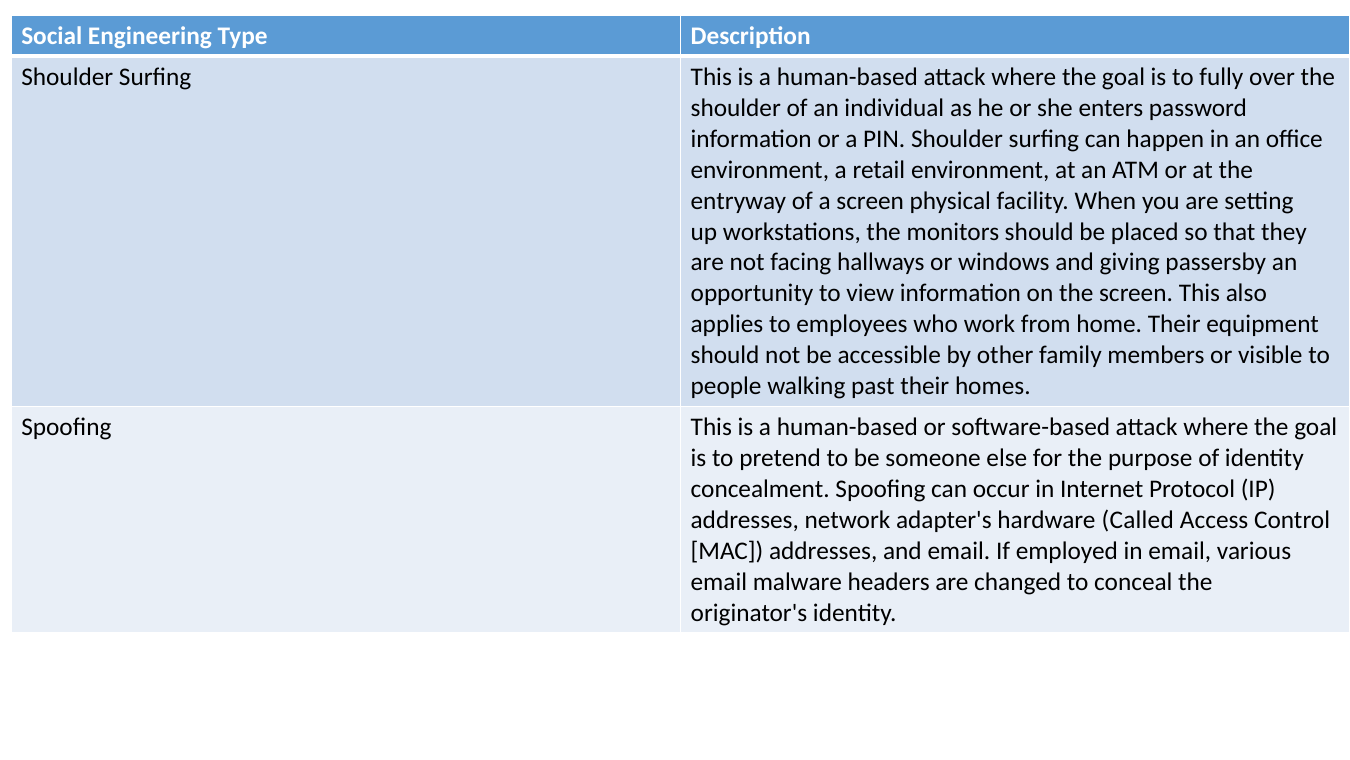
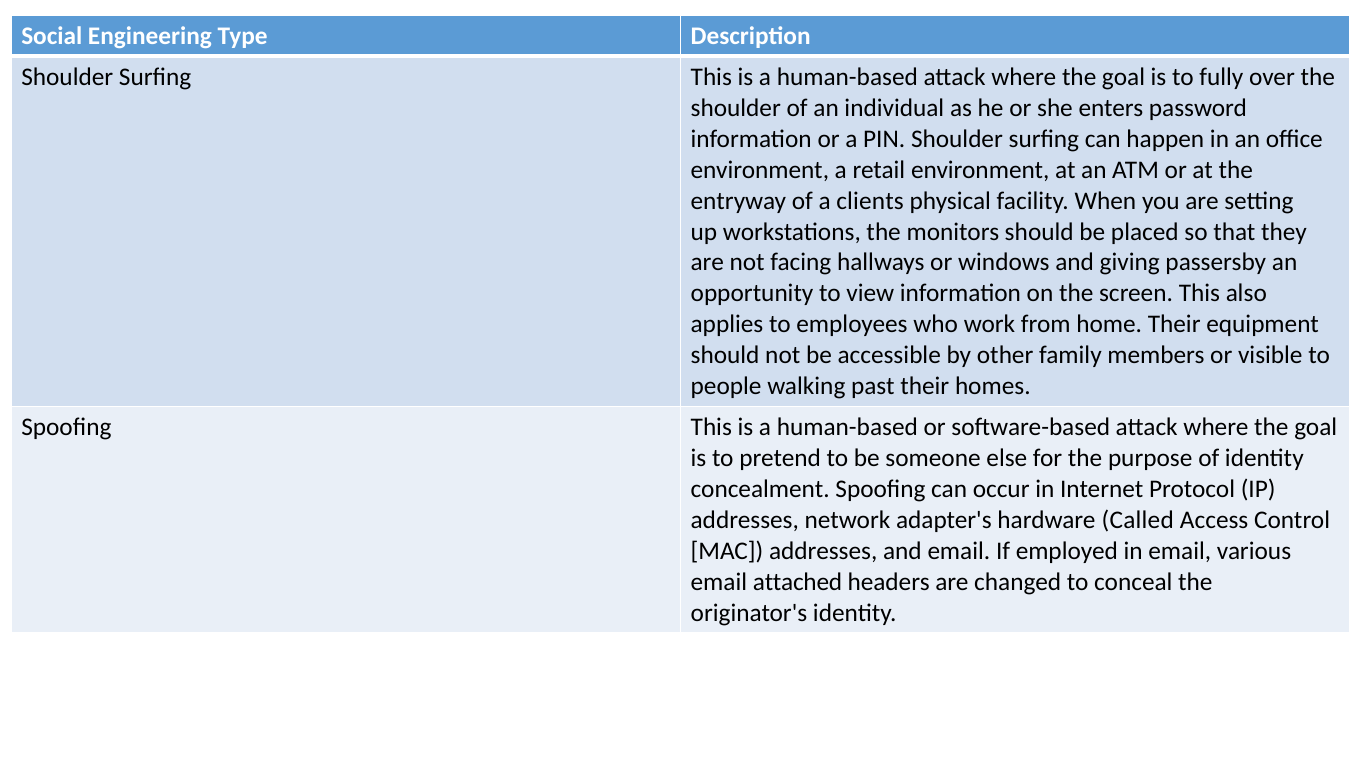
a screen: screen -> clients (870, 201)
malware: malware -> attached (798, 581)
